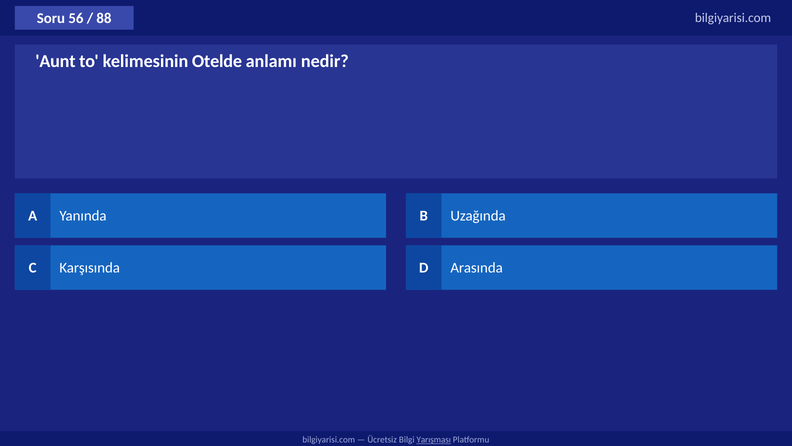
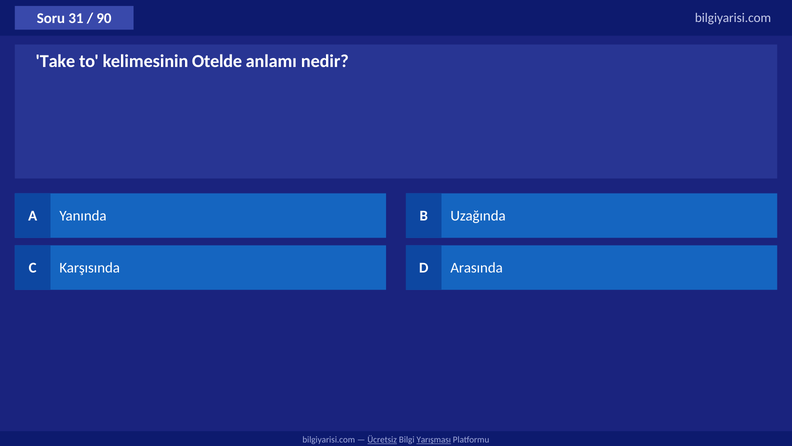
56: 56 -> 31 (76, 18)
88: 88 -> 90 (104, 18)
Aunt: Aunt -> Take (55, 61)
Ücretsiz underline: none -> present (382, 439)
